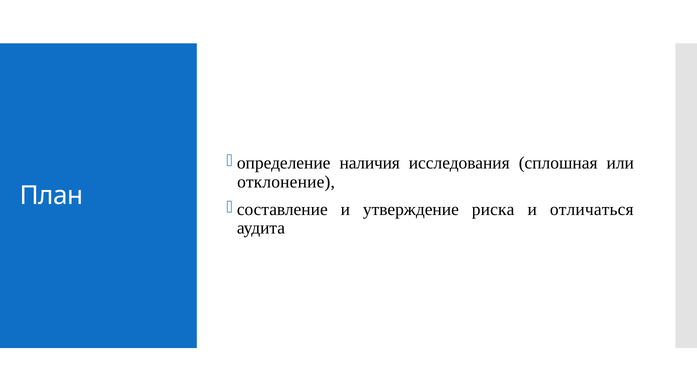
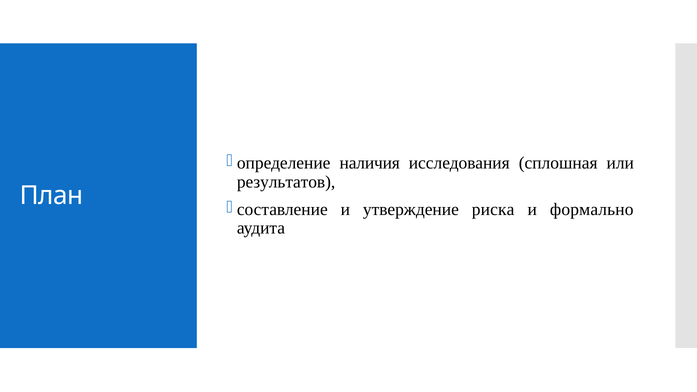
отклонение: отклонение -> результатов (286, 182)
отличаться: отличаться -> формально (592, 209)
